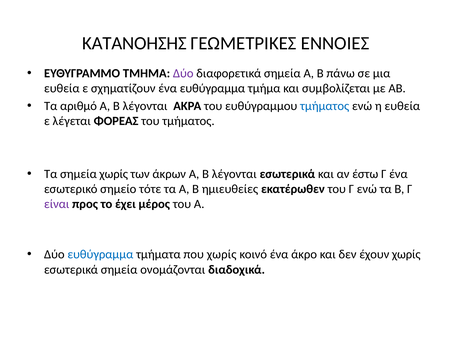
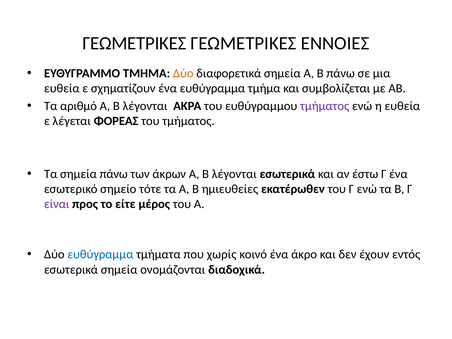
ΚΑΤΑΝΟΗΣΗΣ: ΚΑΤΑΝΟΗΣΗΣ -> ΓΕΩΜΕΤΡΙΚΕΣ (134, 43)
Δύο colour: purple -> orange (183, 73)
τμήματος colour: blue -> purple (325, 106)
σημεία χωρίς: χωρίς -> πάνω (114, 174)
έχει: έχει -> είτε (125, 204)
έχουν χωρίς: χωρίς -> εντός (406, 254)
